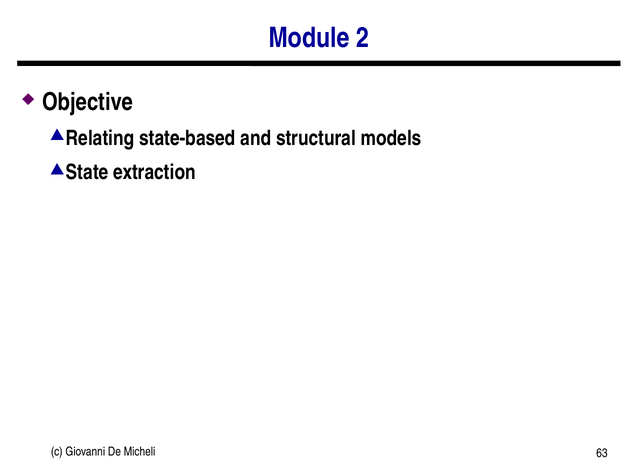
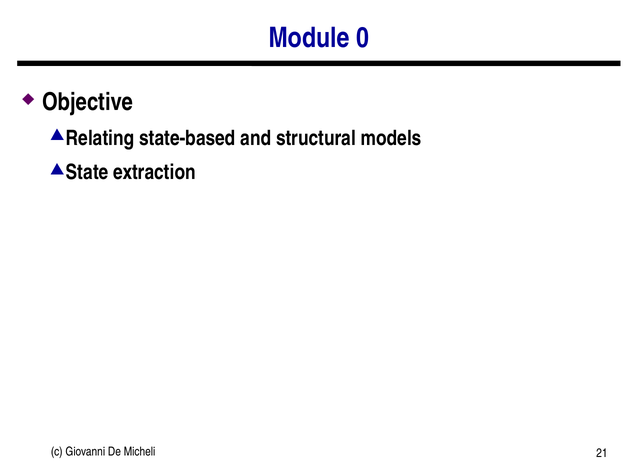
2: 2 -> 0 (362, 38)
63: 63 -> 21 (602, 454)
